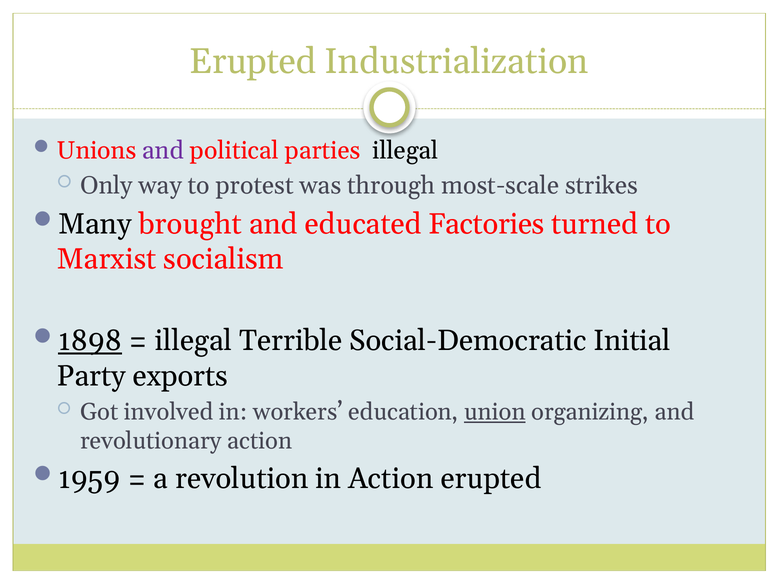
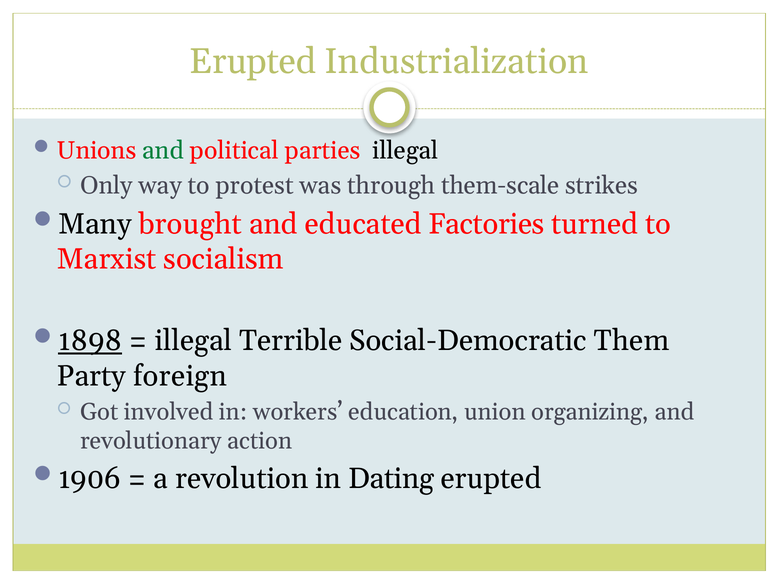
and colour: purple -> green (163, 151)
most-scale: most-scale -> them-scale (500, 185)
Initial: Initial -> Them (632, 341)
exports: exports -> foreign (180, 376)
union underline: present -> none (495, 412)
1959: 1959 -> 1906 (89, 479)
in Action: Action -> Dating (391, 479)
